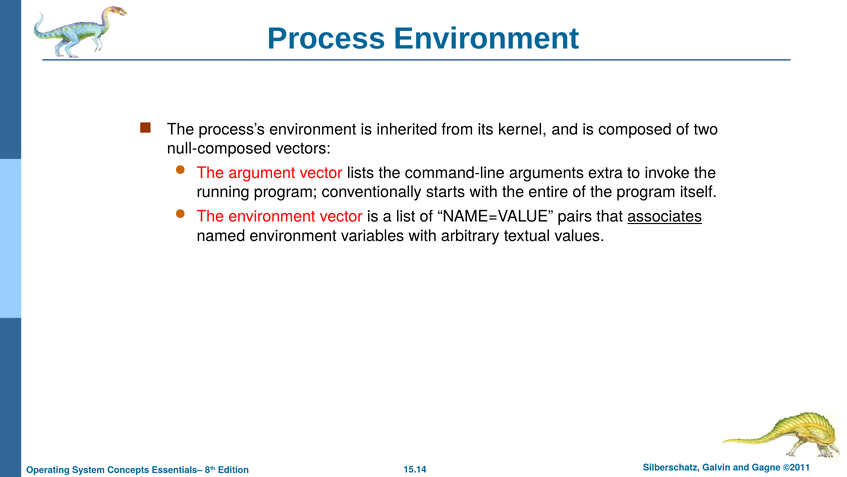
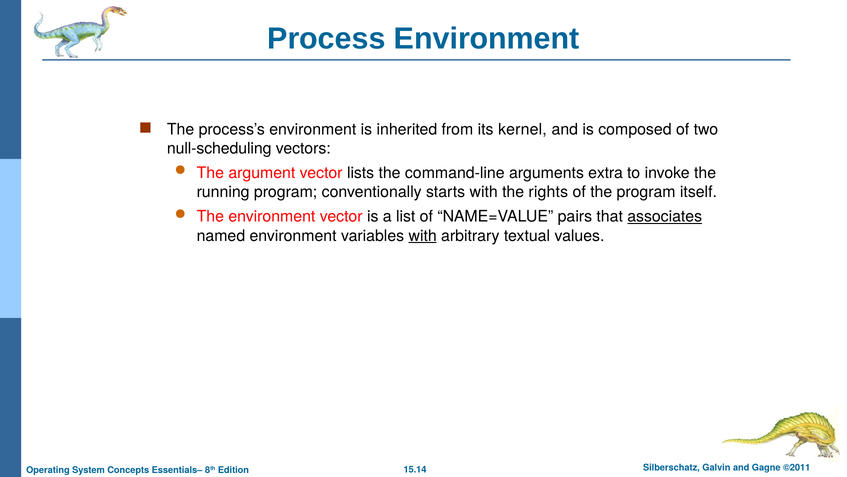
null-composed: null-composed -> null-scheduling (219, 148)
entire: entire -> rights (548, 192)
with underline: none -> present (423, 236)
